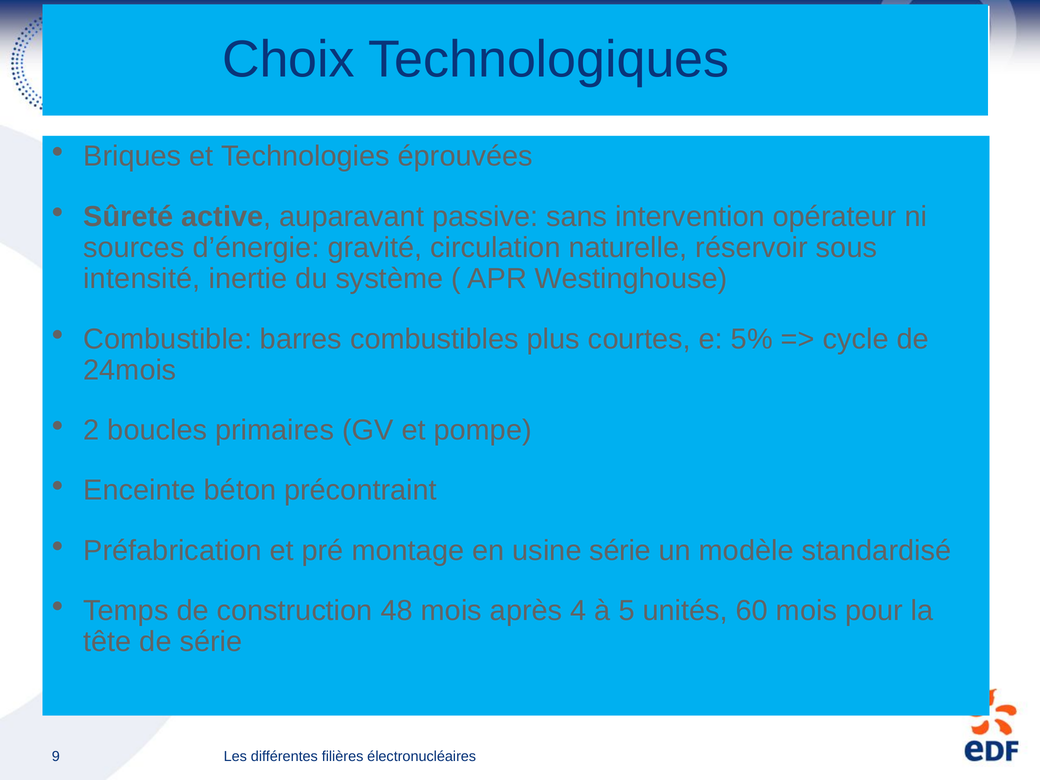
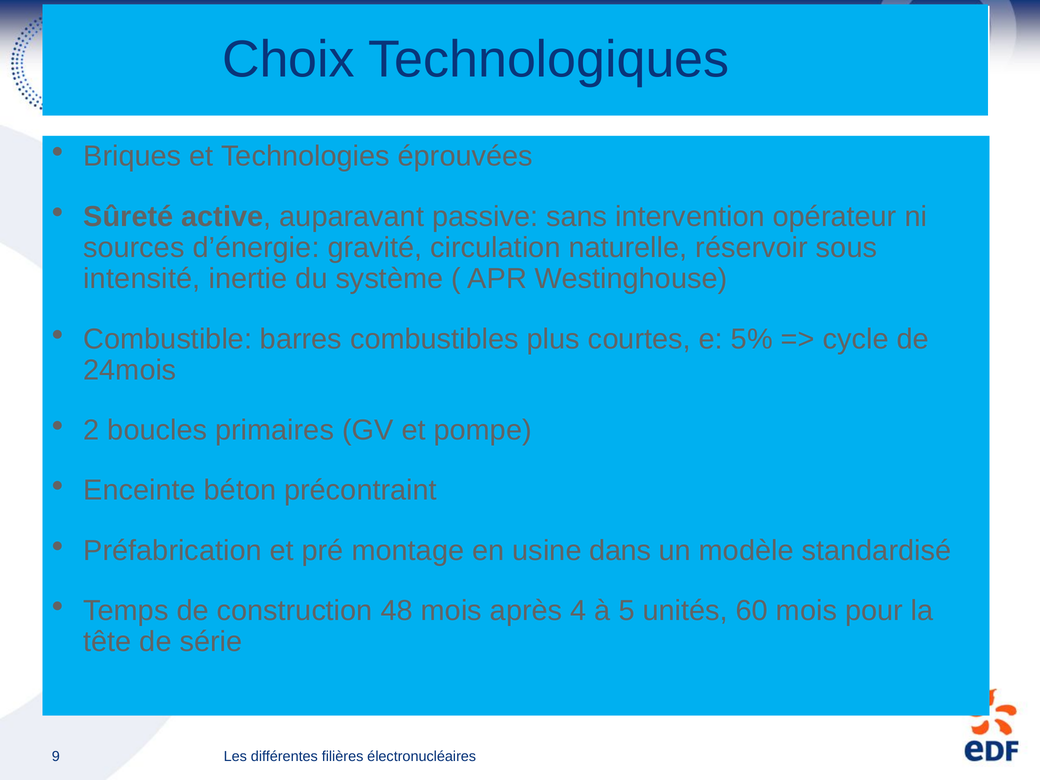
usine série: série -> dans (620, 551)
